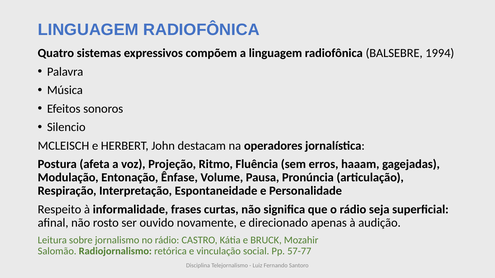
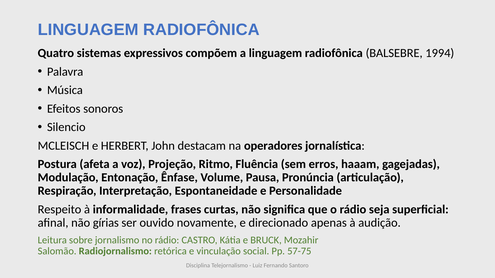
rosto: rosto -> gírias (106, 223)
57-77: 57-77 -> 57-75 (299, 252)
